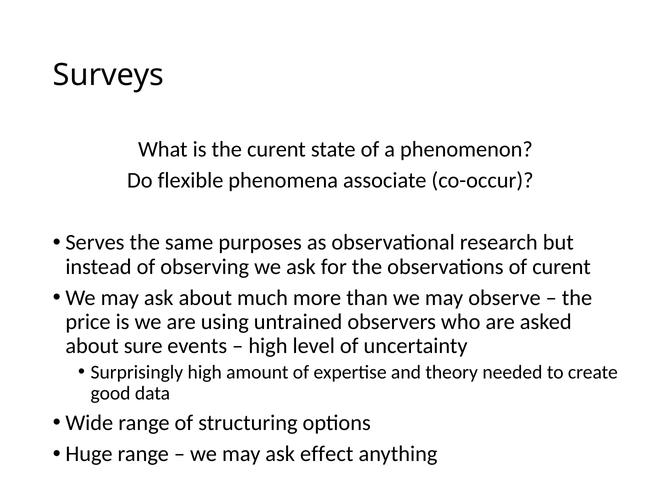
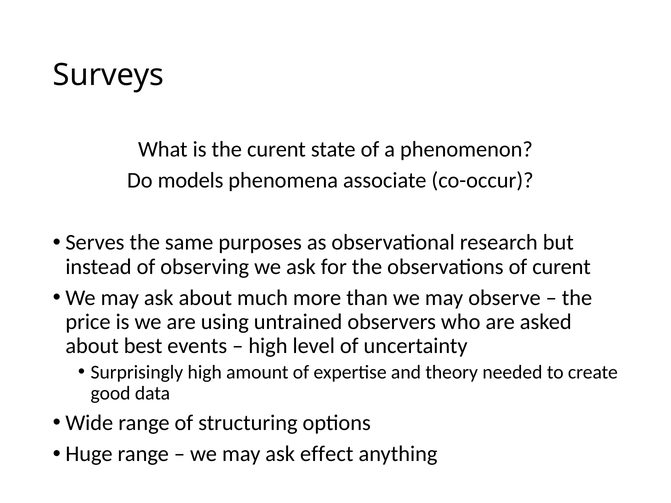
flexible: flexible -> models (191, 180)
sure: sure -> best (143, 346)
